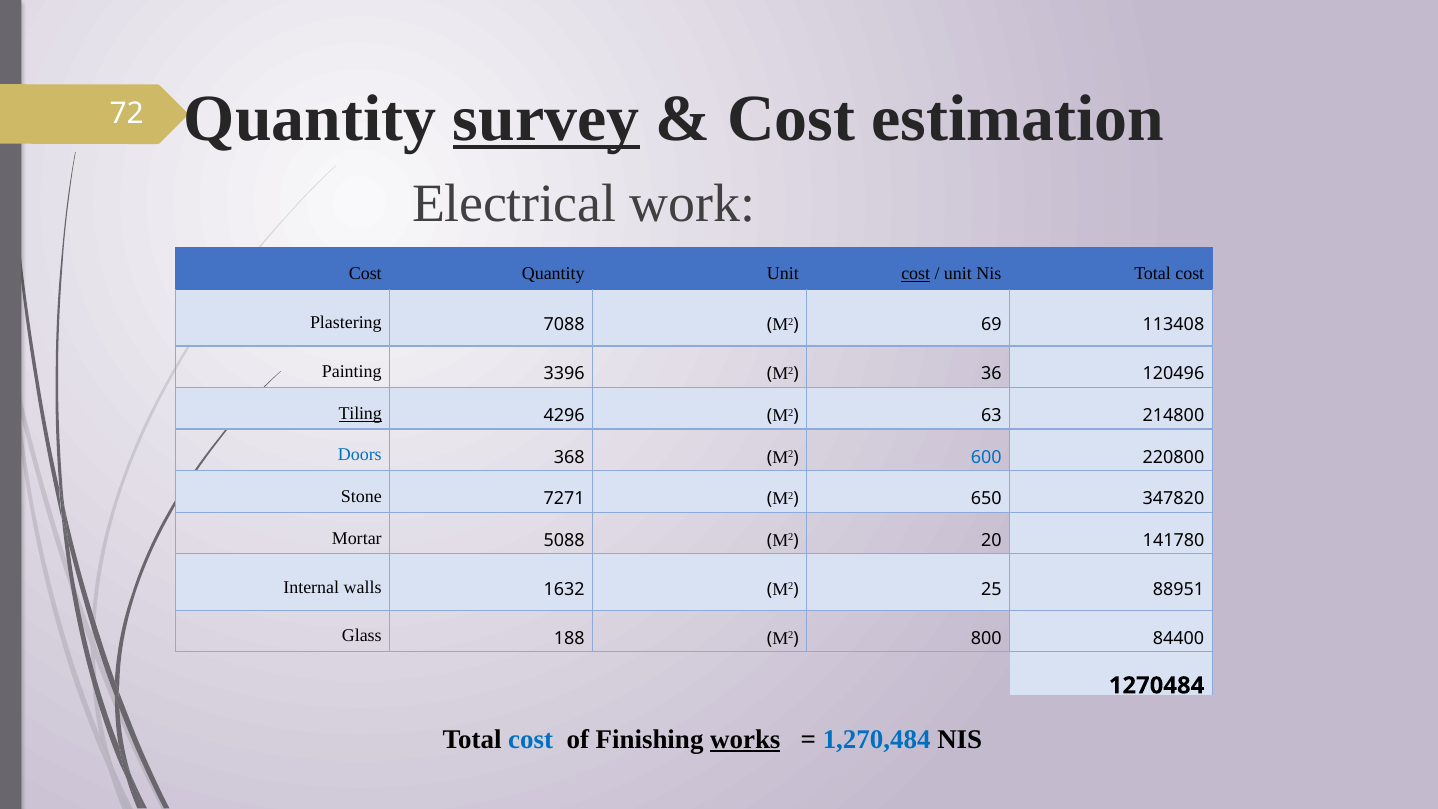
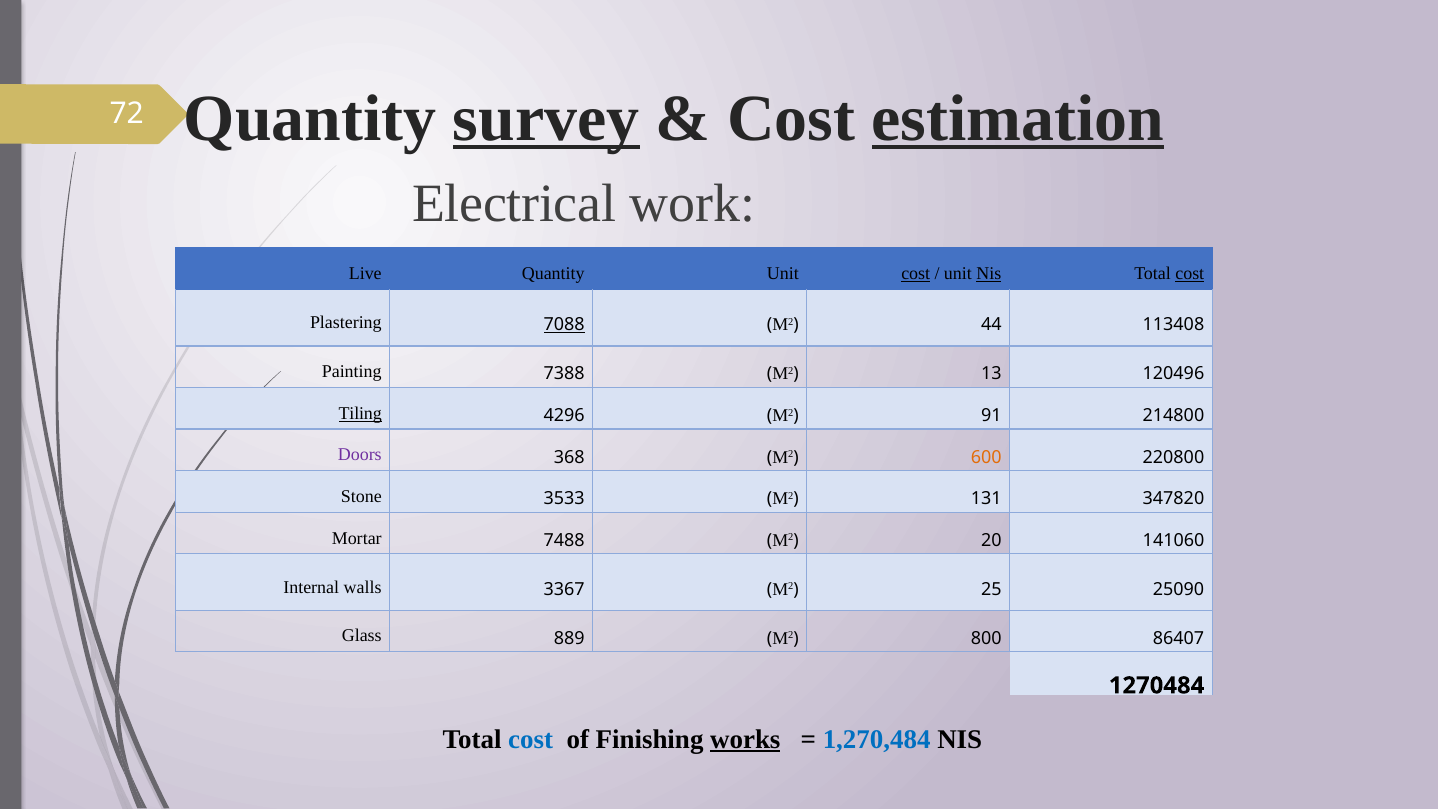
estimation underline: none -> present (1018, 119)
Cost: Cost -> Live (365, 274)
Nis underline: none -> present (989, 274)
cost underline: none -> present (1190, 274)
7088 underline: none -> present (564, 325)
69: 69 -> 44 (991, 325)
3396: 3396 -> 7388 (564, 374)
36: 36 -> 13 (991, 374)
63: 63 -> 91 (991, 415)
Doors colour: blue -> purple (360, 455)
600 colour: blue -> orange (986, 457)
7271: 7271 -> 3533 (564, 499)
650: 650 -> 131 (986, 499)
5088: 5088 -> 7488 (564, 540)
141780: 141780 -> 141060 (1174, 540)
1632: 1632 -> 3367 (564, 589)
88951: 88951 -> 25090 (1179, 589)
188: 188 -> 889 (569, 638)
84400: 84400 -> 86407 (1179, 638)
